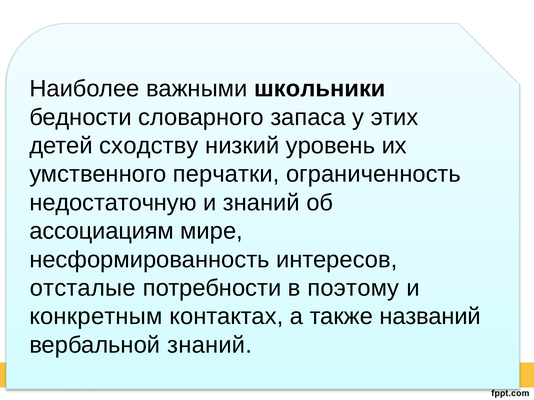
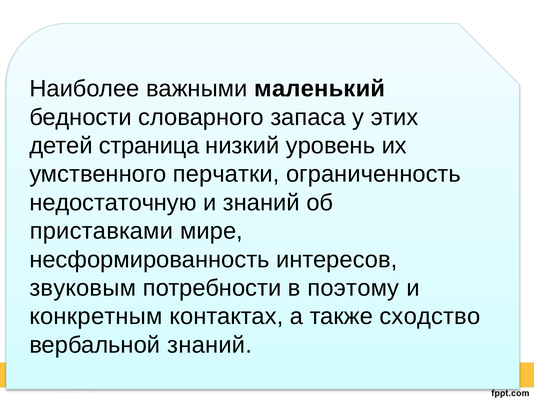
школьники: школьники -> маленький (320, 89)
сходству: сходству -> страница (149, 146)
ассоциациям: ассоциациям -> приставками (101, 231)
отсталые: отсталые -> звуковым (83, 288)
названий: названий -> сходство (430, 317)
